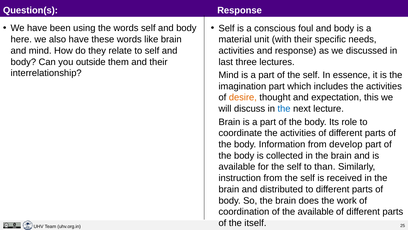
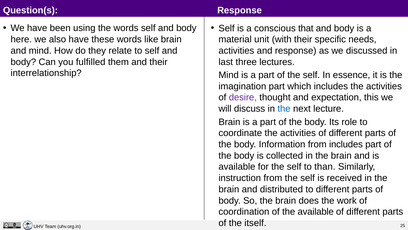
foul: foul -> that (306, 28)
outside: outside -> fulfilled (91, 62)
desire colour: orange -> purple (243, 97)
from develop: develop -> includes (346, 144)
